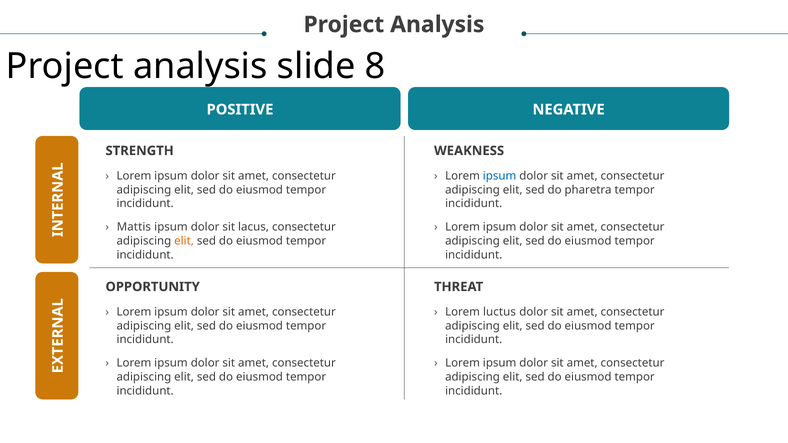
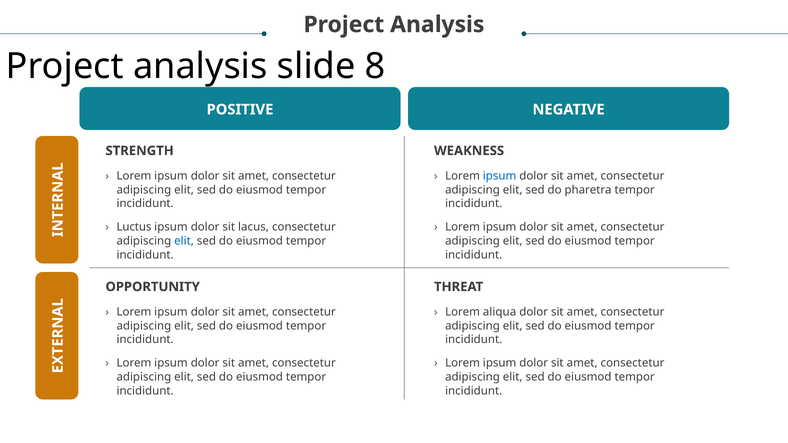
Mattis: Mattis -> Luctus (134, 227)
elit colour: orange -> blue (184, 241)
luctus: luctus -> aliqua (500, 312)
